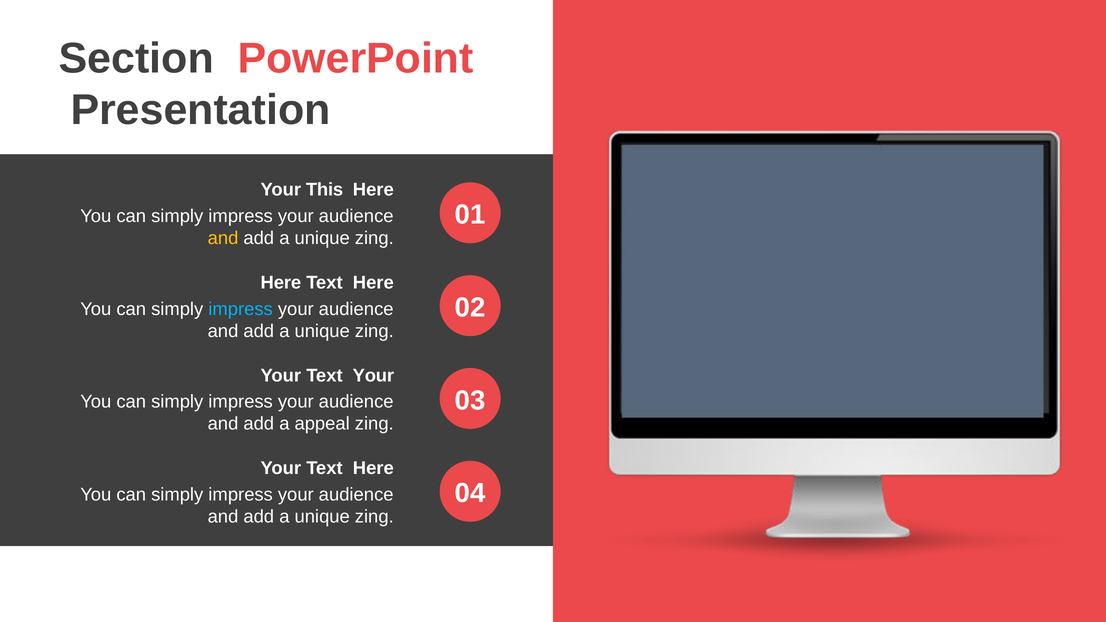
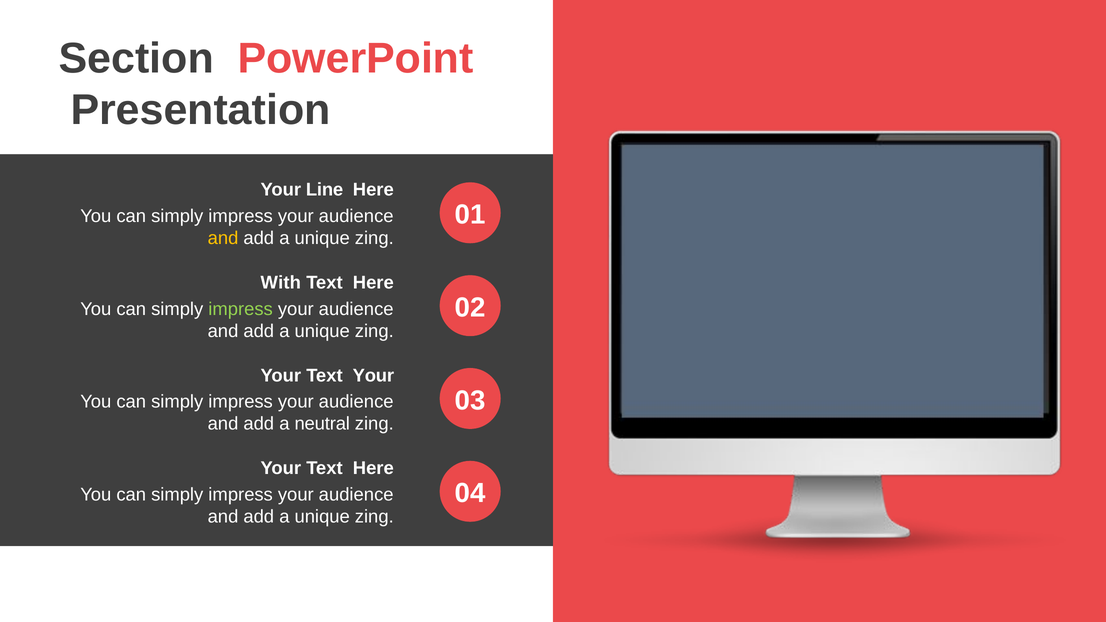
This: This -> Line (325, 190)
Here: Here -> With (281, 283)
impress colour: light blue -> light green (241, 309)
appeal: appeal -> neutral (322, 424)
